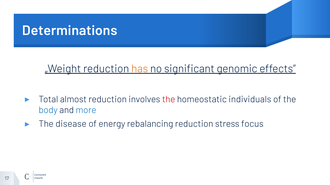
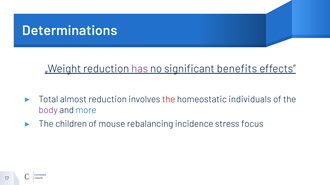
has colour: orange -> purple (140, 69)
genomic: genomic -> benefits (237, 69)
body colour: blue -> purple (48, 111)
disease: disease -> children (71, 124)
energy: energy -> mouse (112, 124)
rebalancing reduction: reduction -> incidence (194, 124)
